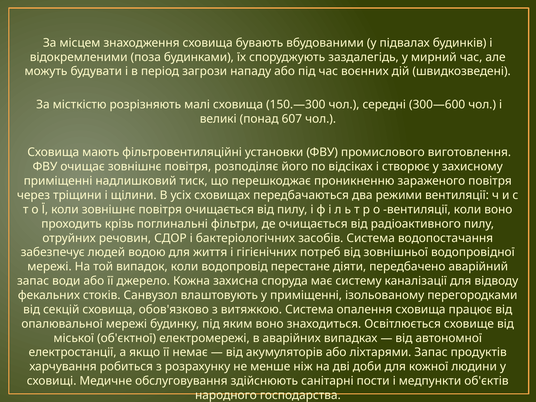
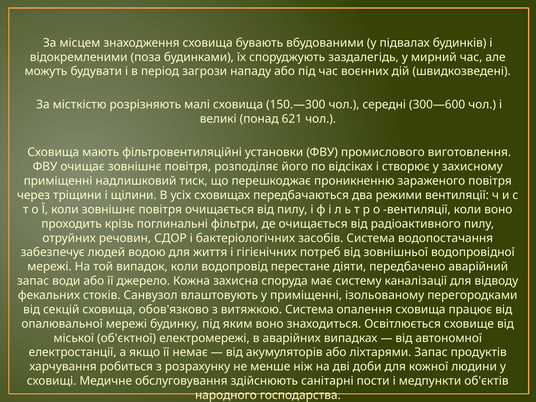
607: 607 -> 621 (292, 119)
